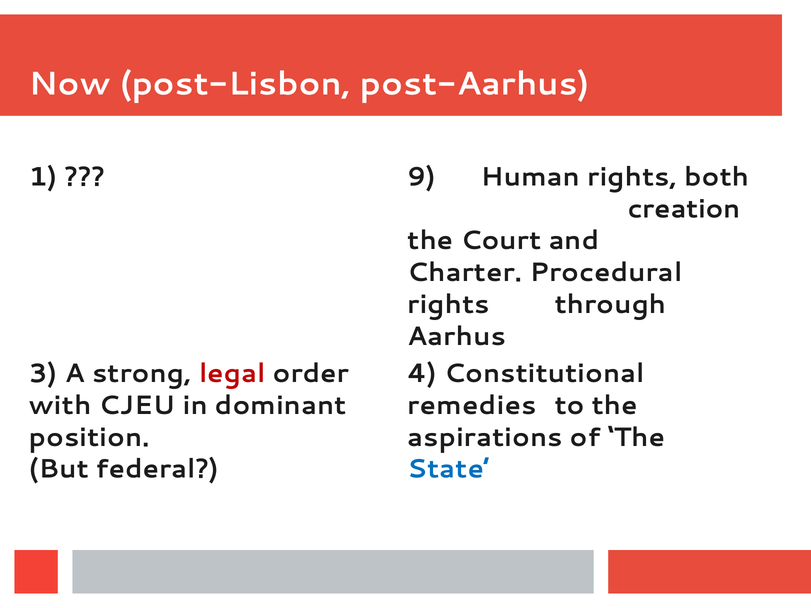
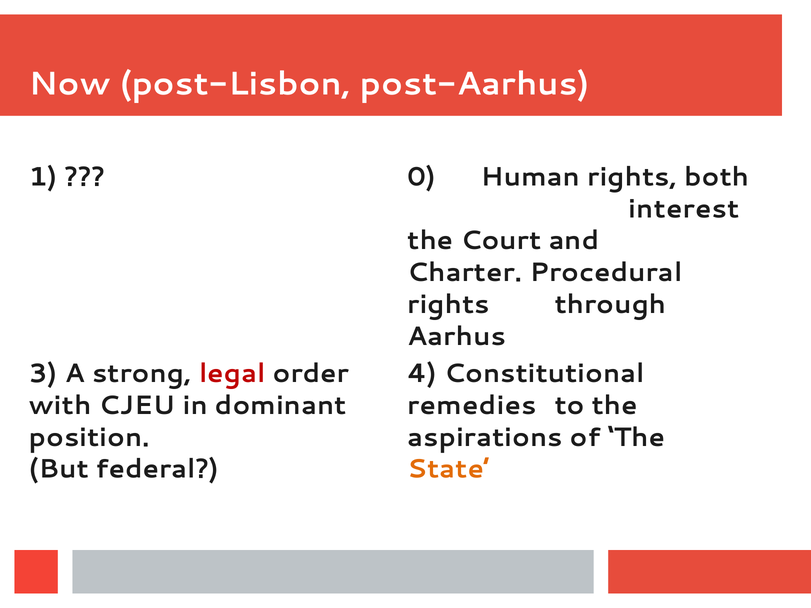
9: 9 -> 0 (422, 177)
creation: creation -> interest (684, 209)
State colour: blue -> orange (449, 469)
